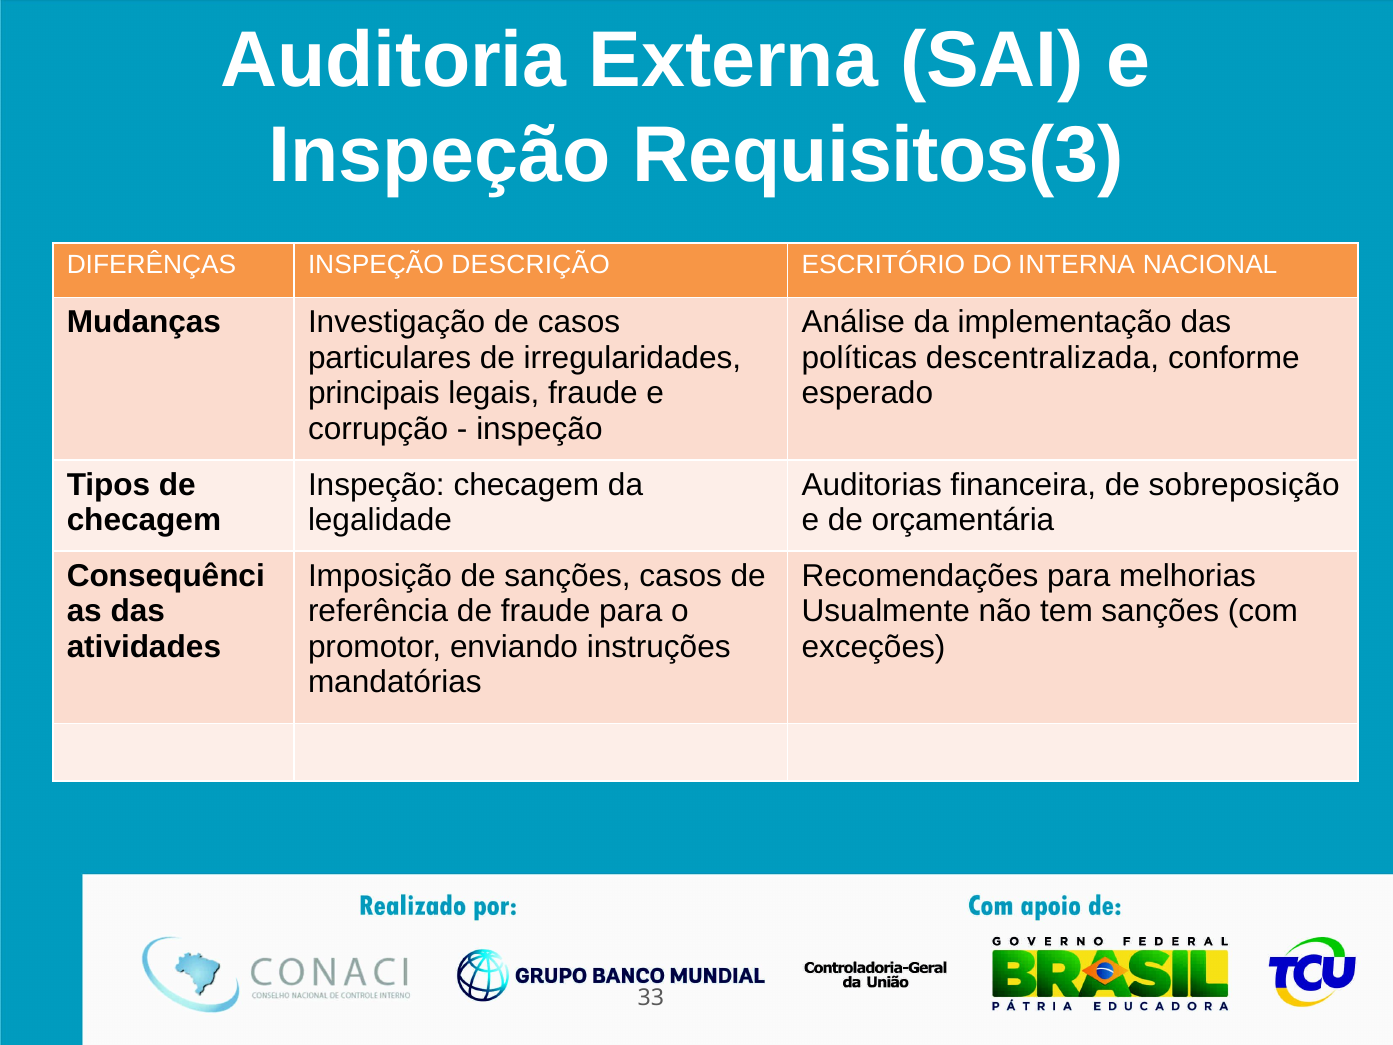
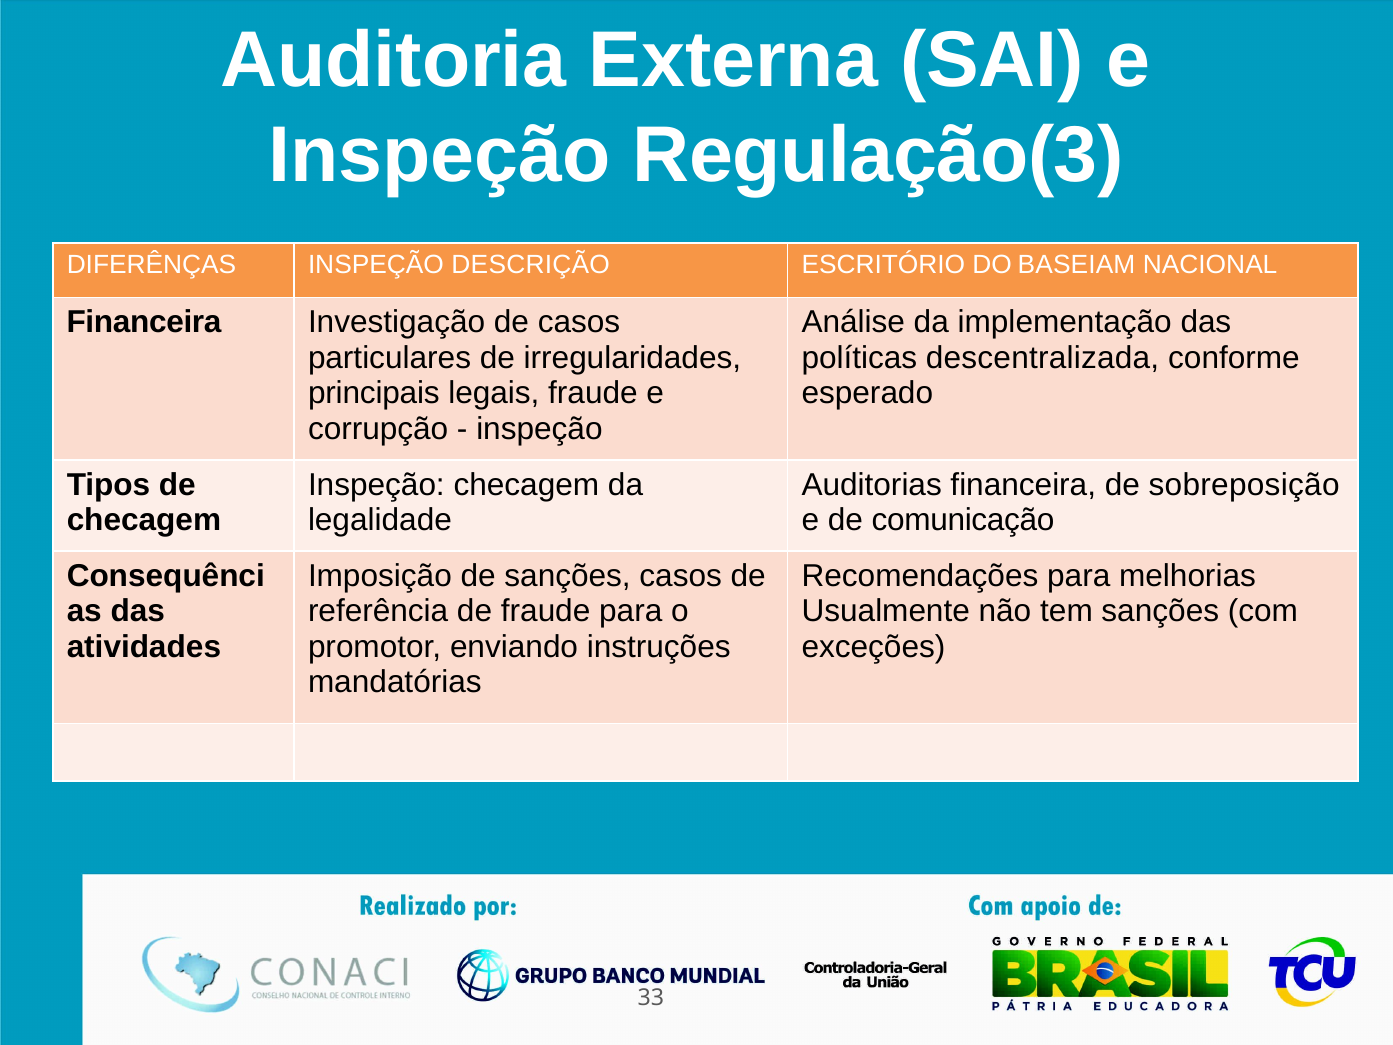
Requisitos(3: Requisitos(3 -> Regulação(3 (878, 155)
INTERNA: INTERNA -> BASEIAM (1077, 265)
Mudanças: Mudanças -> Financeira (144, 322)
orçamentária: orçamentária -> comunicação (963, 520)
